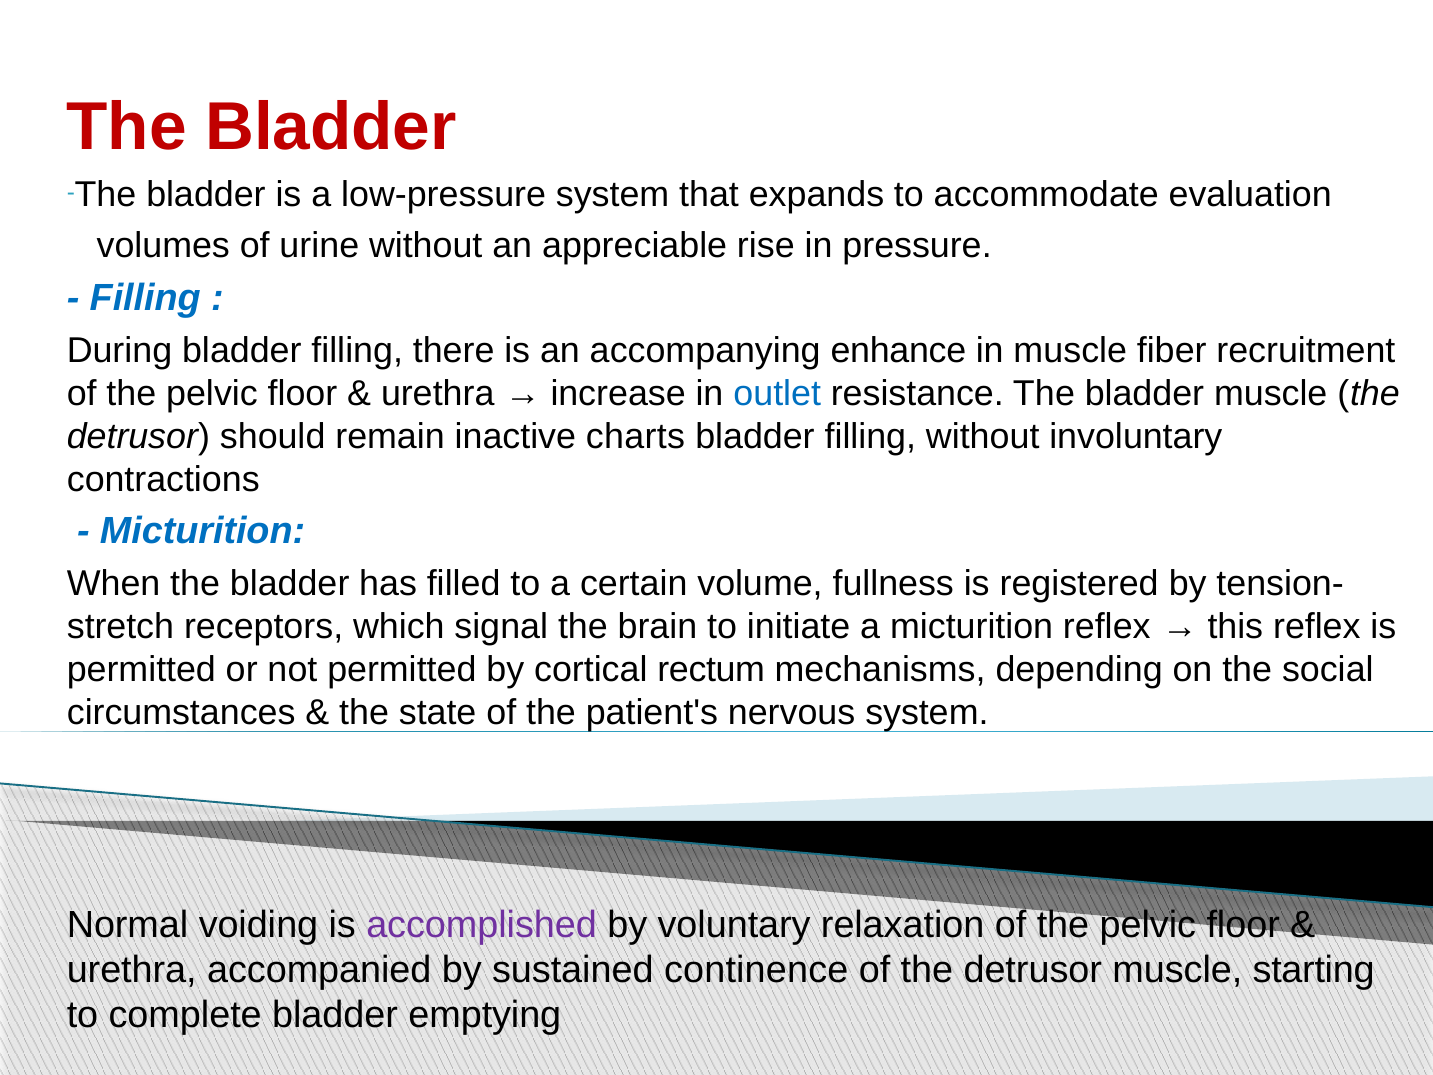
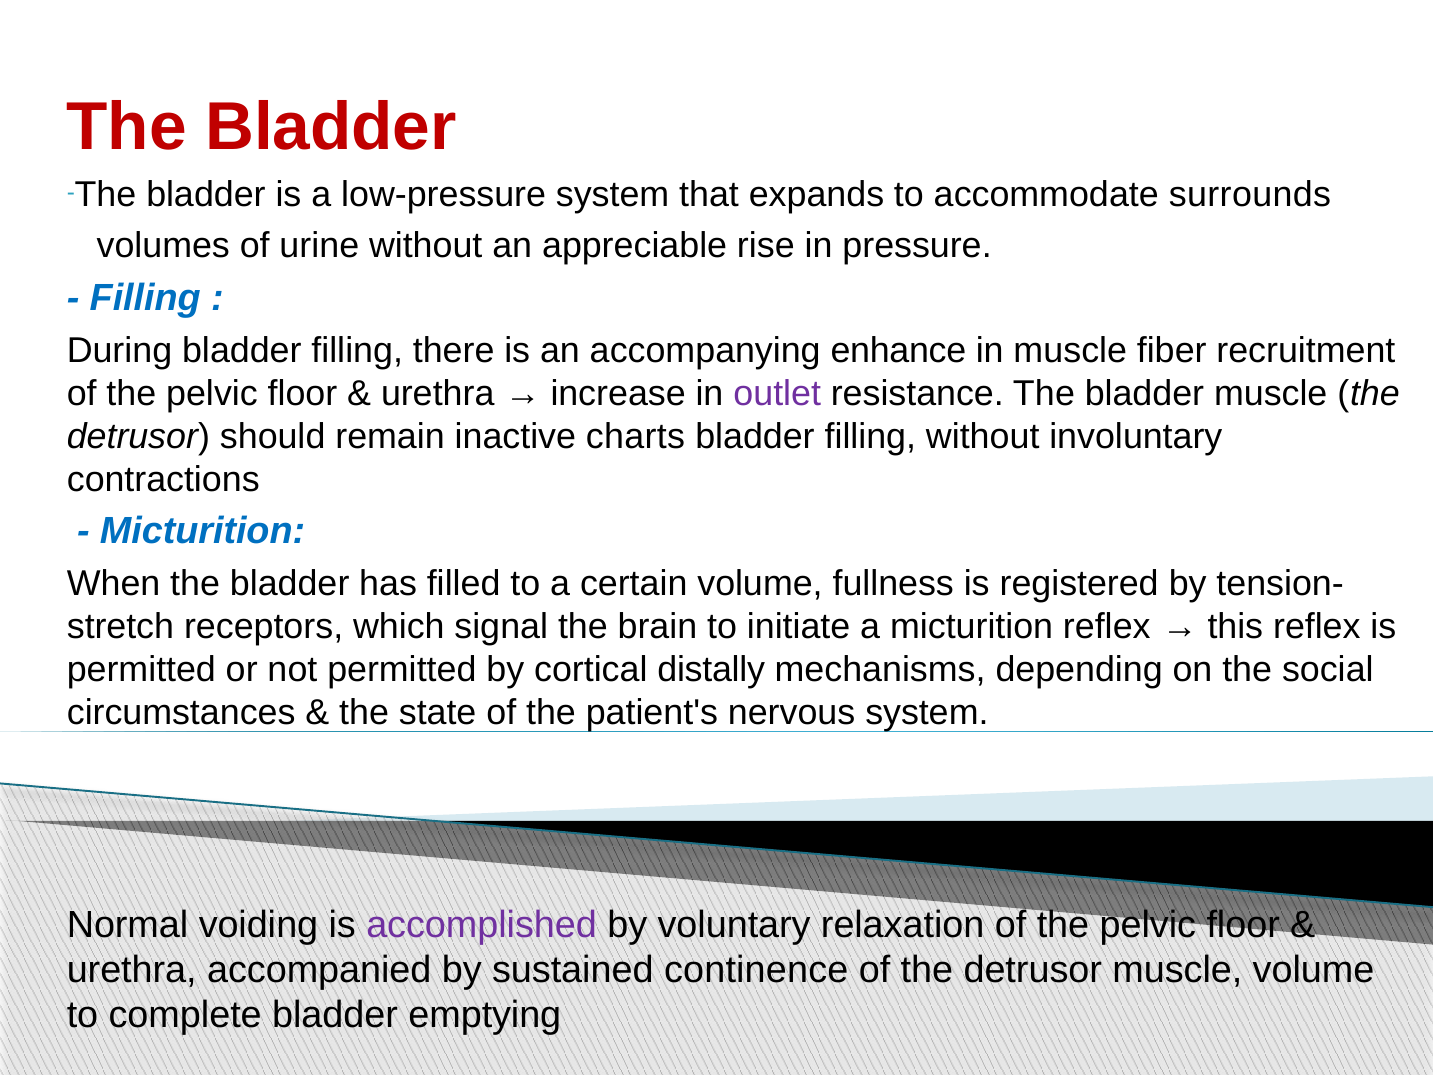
evaluation: evaluation -> surrounds (1250, 195)
outlet colour: blue -> purple (777, 393)
rectum: rectum -> distally (711, 669)
muscle starting: starting -> volume (1314, 970)
